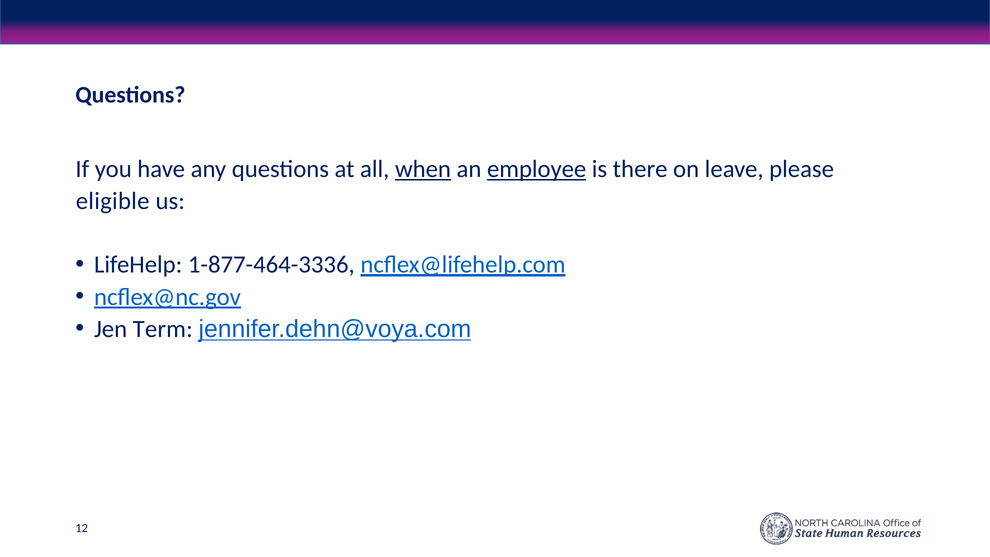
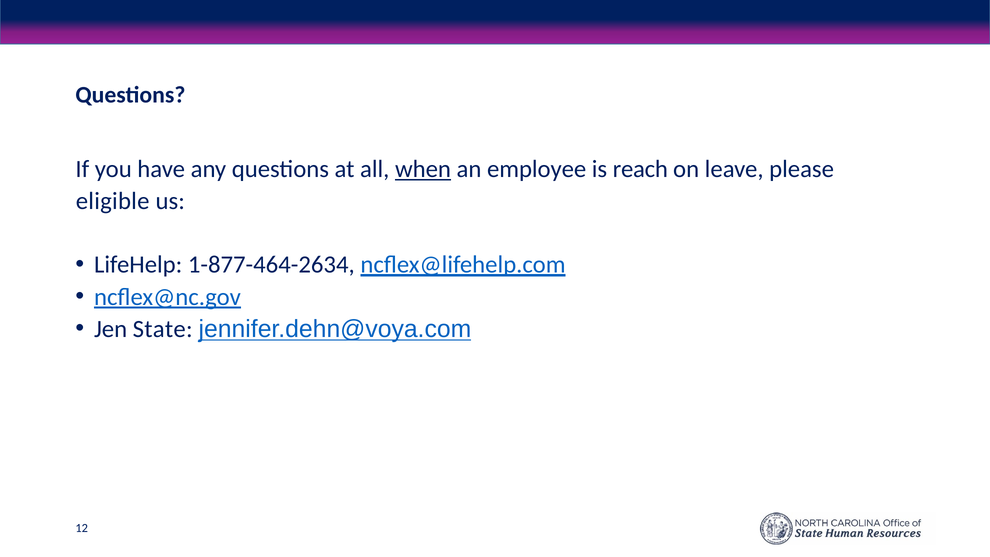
employee underline: present -> none (537, 169)
there: there -> reach (640, 169)
1-877-464-3336: 1-877-464-3336 -> 1-877-464-2634 (271, 265)
Term: Term -> State (163, 329)
